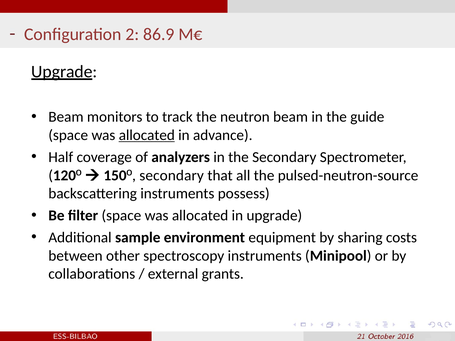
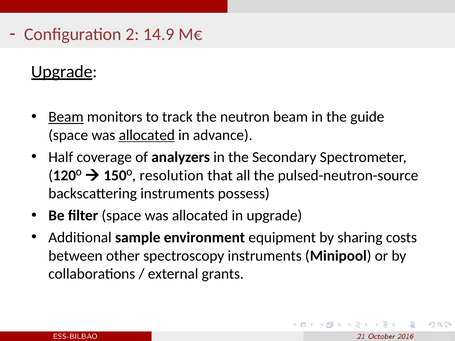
86.9: 86.9 -> 14.9 (159, 34)
Beam underline: none -> present (66, 117)
150º secondary: secondary -> resolution (172, 175)
